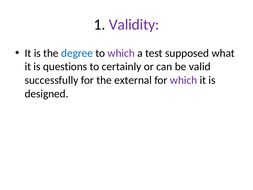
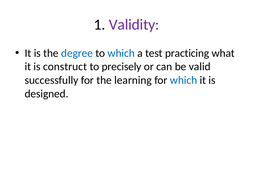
which colour: purple -> blue (121, 53)
supposed: supposed -> practicing (187, 53)
questions: questions -> construct (65, 67)
certainly: certainly -> precisely (122, 67)
external: external -> learning (133, 80)
which colour: purple -> blue (184, 80)
